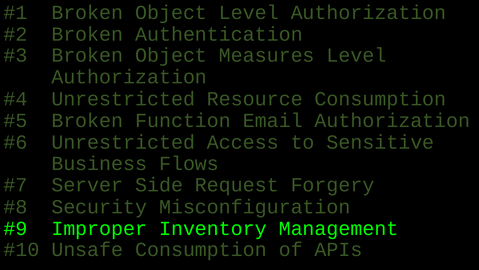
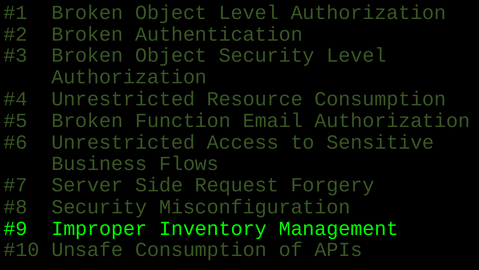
Object Measures: Measures -> Security (267, 55)
